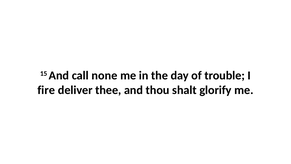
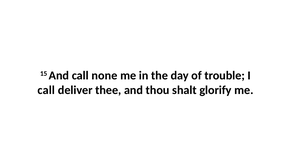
fire: fire -> call (46, 90)
